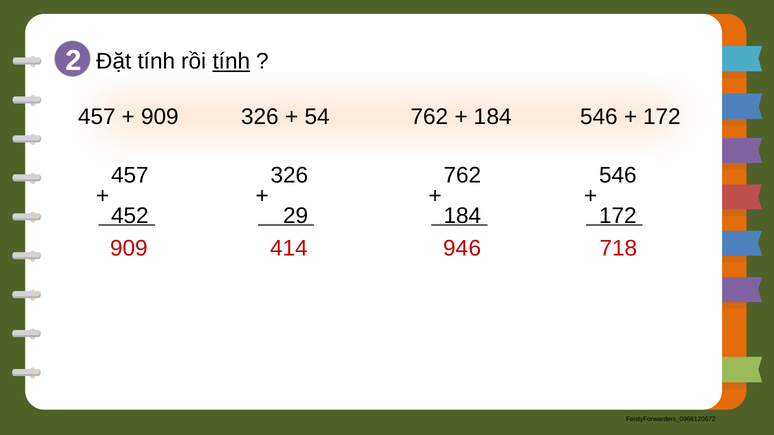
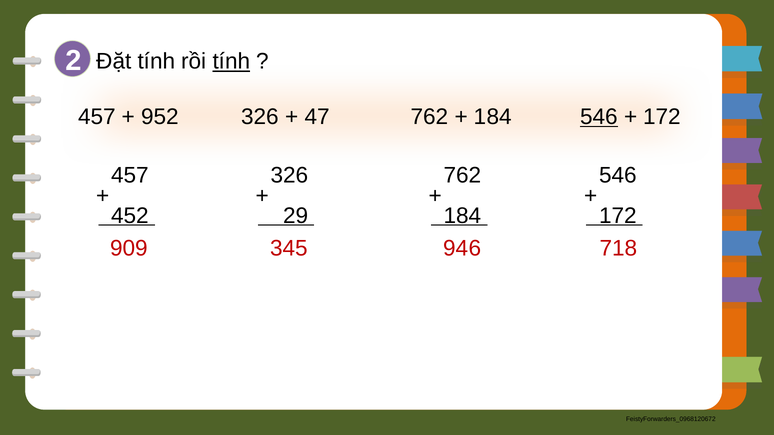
909: 909 -> 952 (160, 117)
54: 54 -> 47 (317, 117)
546 underline: none -> present (599, 117)
414: 414 -> 345 (289, 249)
